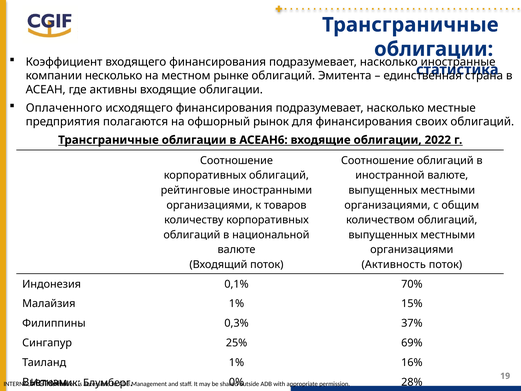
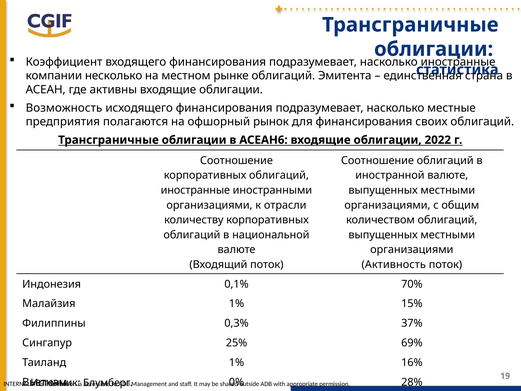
Оплаченного: Оплаченного -> Возможность (64, 108)
рейтинговые: рейтинговые -> иностранные (195, 190)
товаров: товаров -> отрасли (285, 205)
